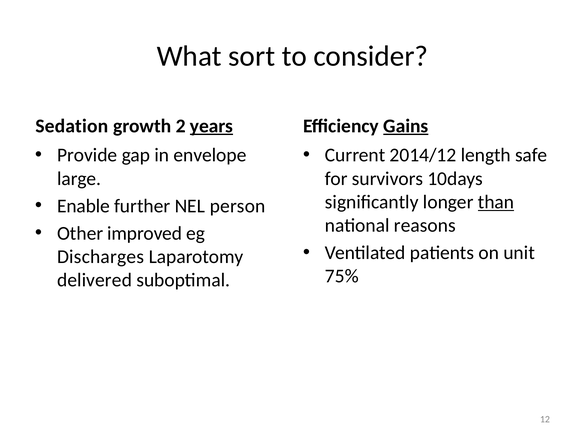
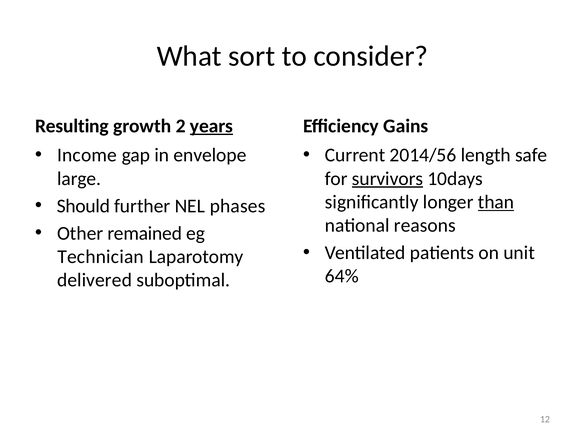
Sedation: Sedation -> Resulting (72, 126)
Gains underline: present -> none (406, 126)
Provide: Provide -> Income (87, 155)
2014/12: 2014/12 -> 2014/56 (423, 155)
survivors underline: none -> present (388, 179)
Enable: Enable -> Should (83, 206)
person: person -> phases (238, 206)
improved: improved -> remained (145, 233)
Discharges: Discharges -> Technician (101, 257)
75%: 75% -> 64% (342, 276)
